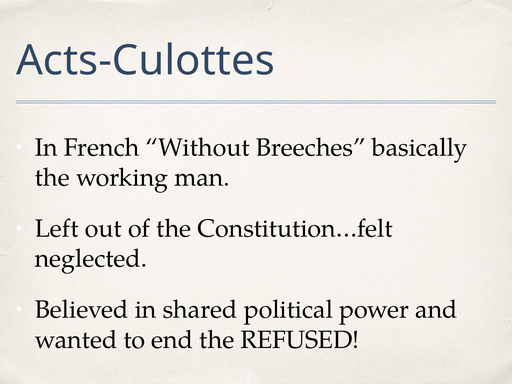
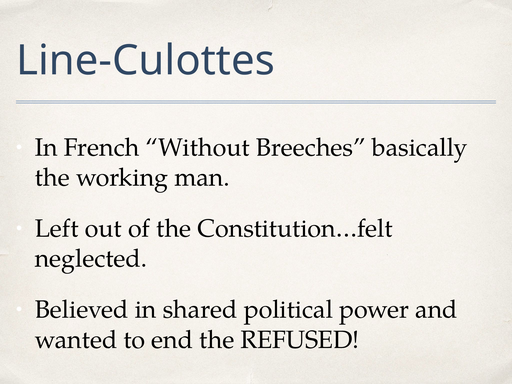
Acts-Culottes: Acts-Culottes -> Line-Culottes (145, 61)
